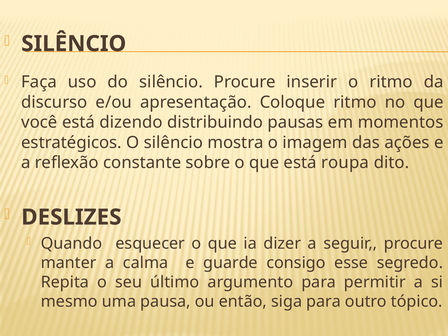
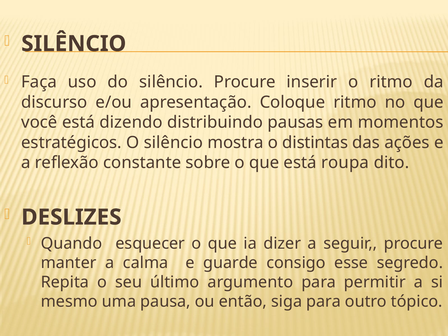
imagem: imagem -> distintas (315, 143)
